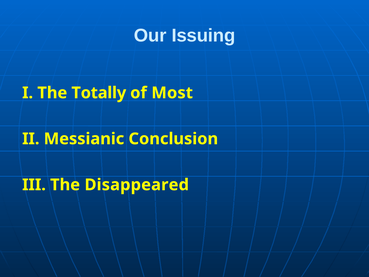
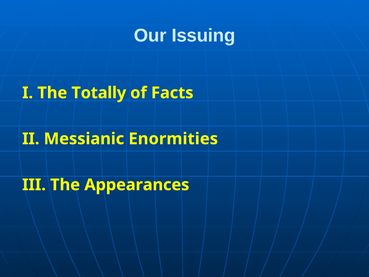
Most: Most -> Facts (172, 93)
Conclusion: Conclusion -> Enormities (173, 139)
Disappeared: Disappeared -> Appearances (137, 185)
